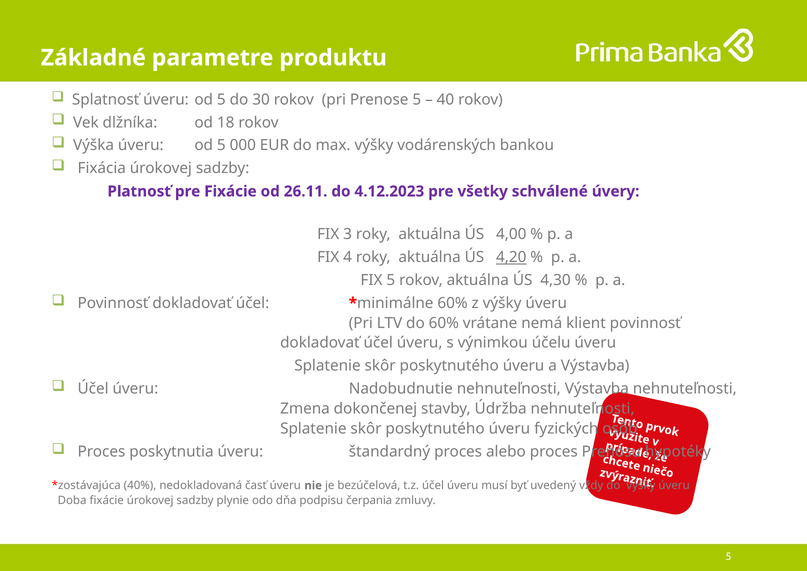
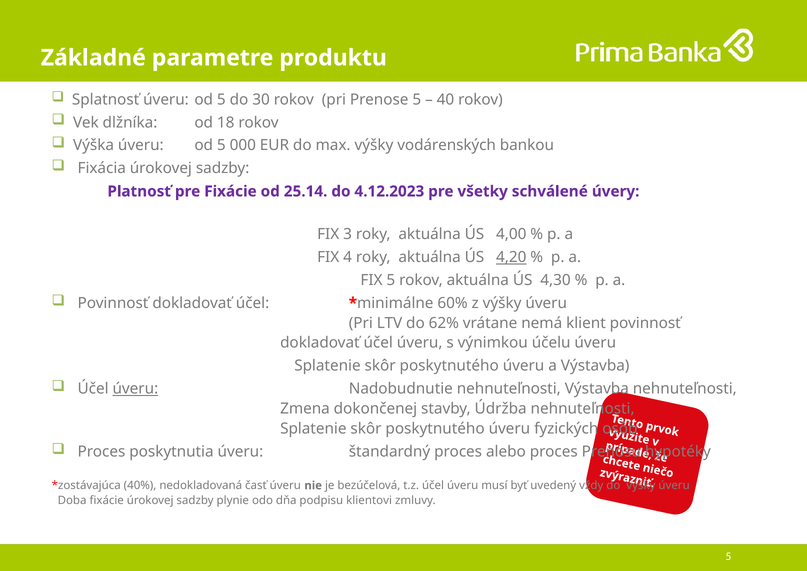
26.11: 26.11 -> 25.14 (306, 191)
do 60%: 60% -> 62% (444, 323)
úveru underline: none -> present (135, 389)
čerpania: čerpania -> klientovi (369, 500)
